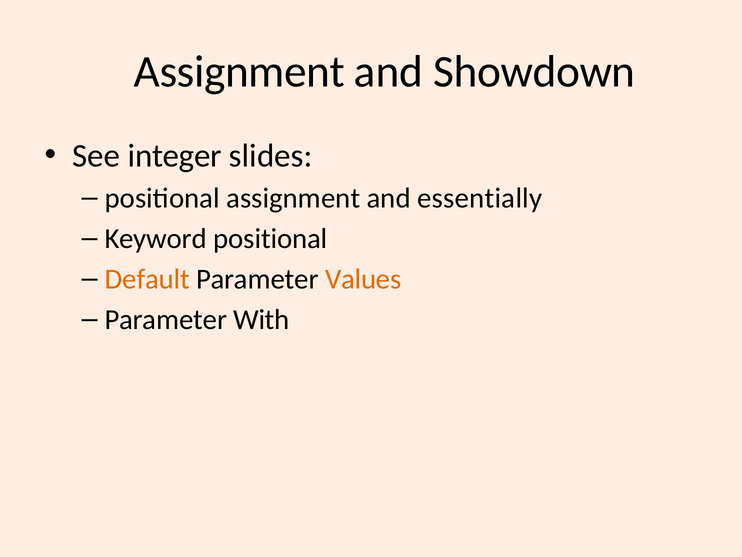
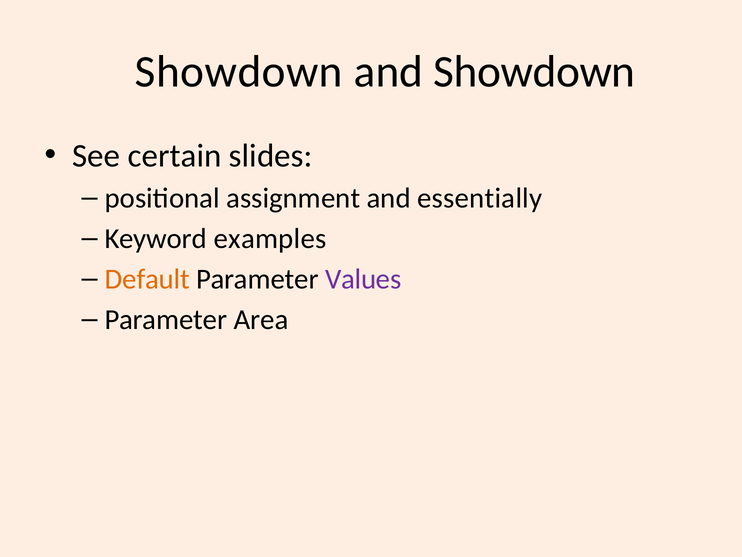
Assignment: Assignment -> Showdown (239, 72)
integer: integer -> certain (175, 156)
Keyword positional: positional -> examples (270, 239)
Values colour: orange -> purple (363, 279)
With: With -> Area (261, 319)
